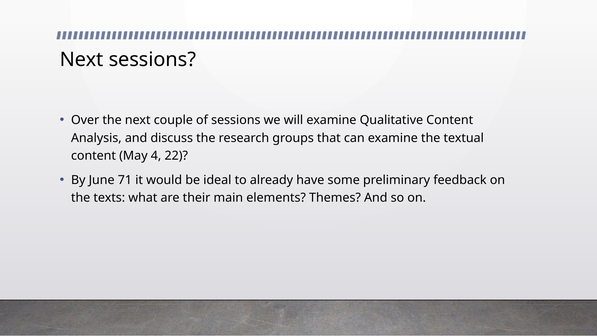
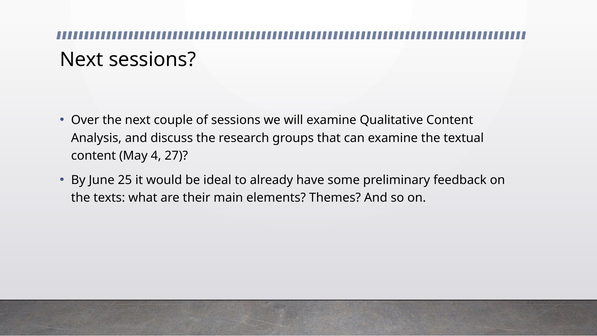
22: 22 -> 27 (176, 156)
71: 71 -> 25 (125, 180)
